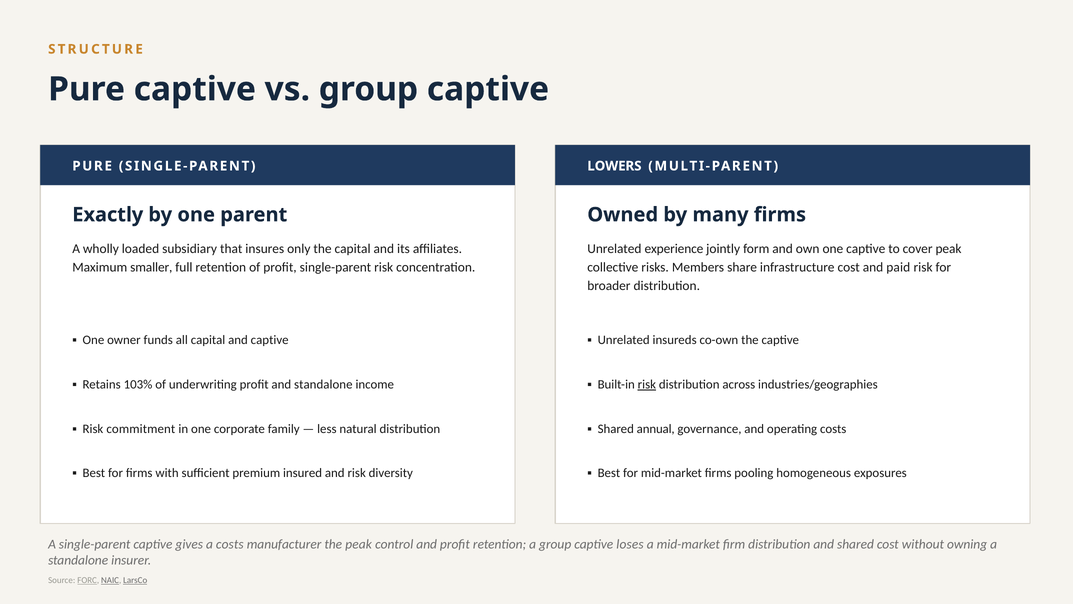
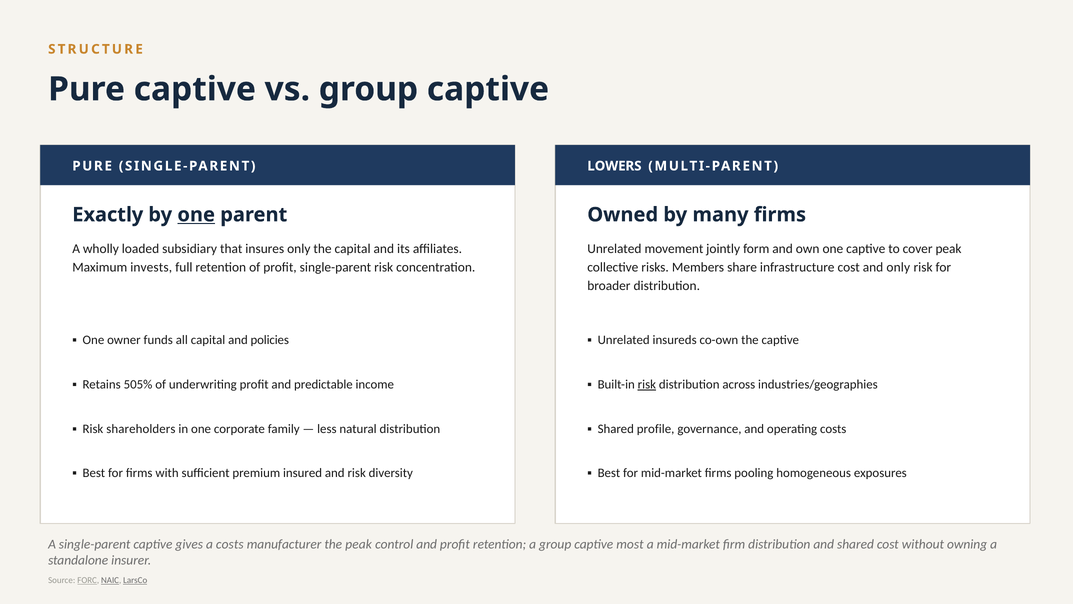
one underline: none -> present (196, 215)
experience: experience -> movement (674, 249)
smaller: smaller -> invests (151, 267)
and paid: paid -> only (898, 267)
and captive: captive -> policies (270, 340)
103%: 103% -> 505% (138, 384)
and standalone: standalone -> predictable (323, 384)
commitment: commitment -> shareholders (141, 429)
annual: annual -> profile (656, 429)
loses: loses -> most (630, 544)
